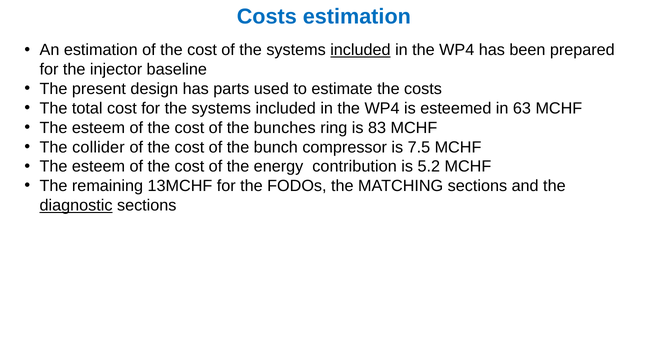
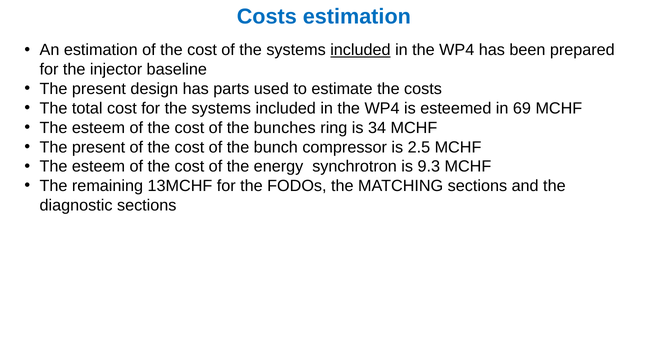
63: 63 -> 69 (522, 109)
83: 83 -> 34 (377, 128)
collider: collider -> present (99, 147)
7.5: 7.5 -> 2.5 (419, 147)
contribution: contribution -> synchrotron (355, 167)
5.2: 5.2 -> 9.3 (429, 167)
diagnostic underline: present -> none (76, 206)
